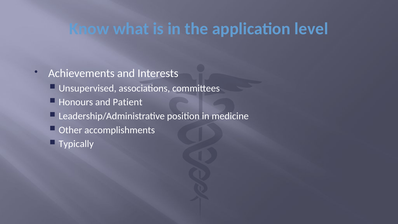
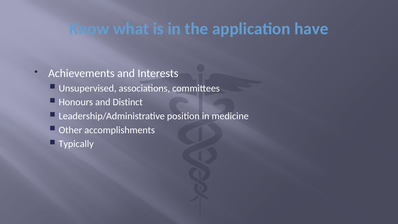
level: level -> have (311, 29)
Patient: Patient -> Distinct (128, 102)
